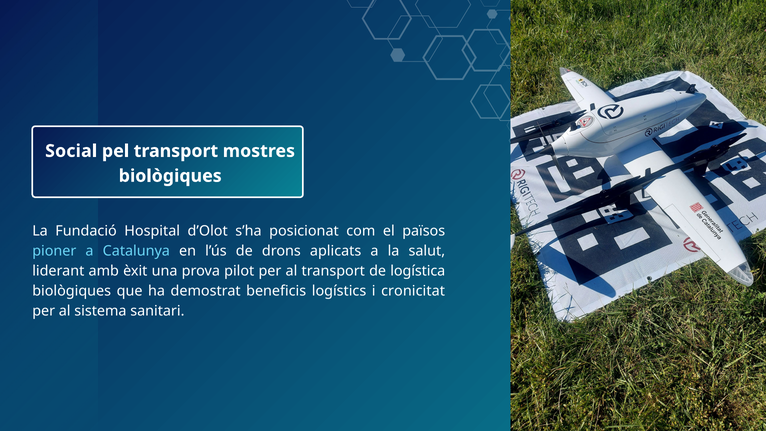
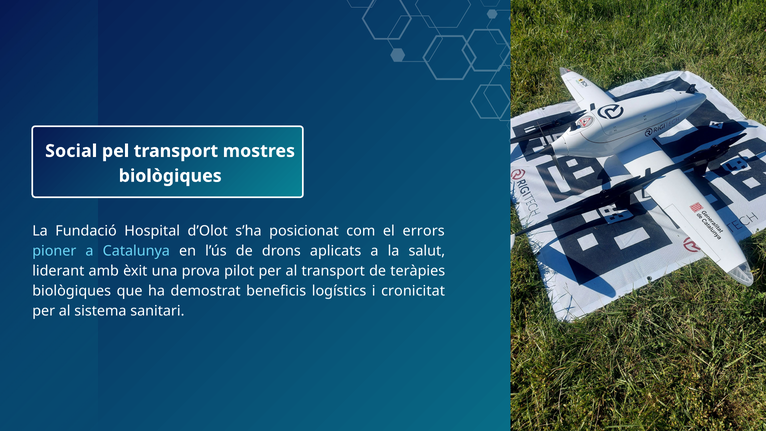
països: països -> errors (424, 231)
logística: logística -> teràpies (418, 271)
